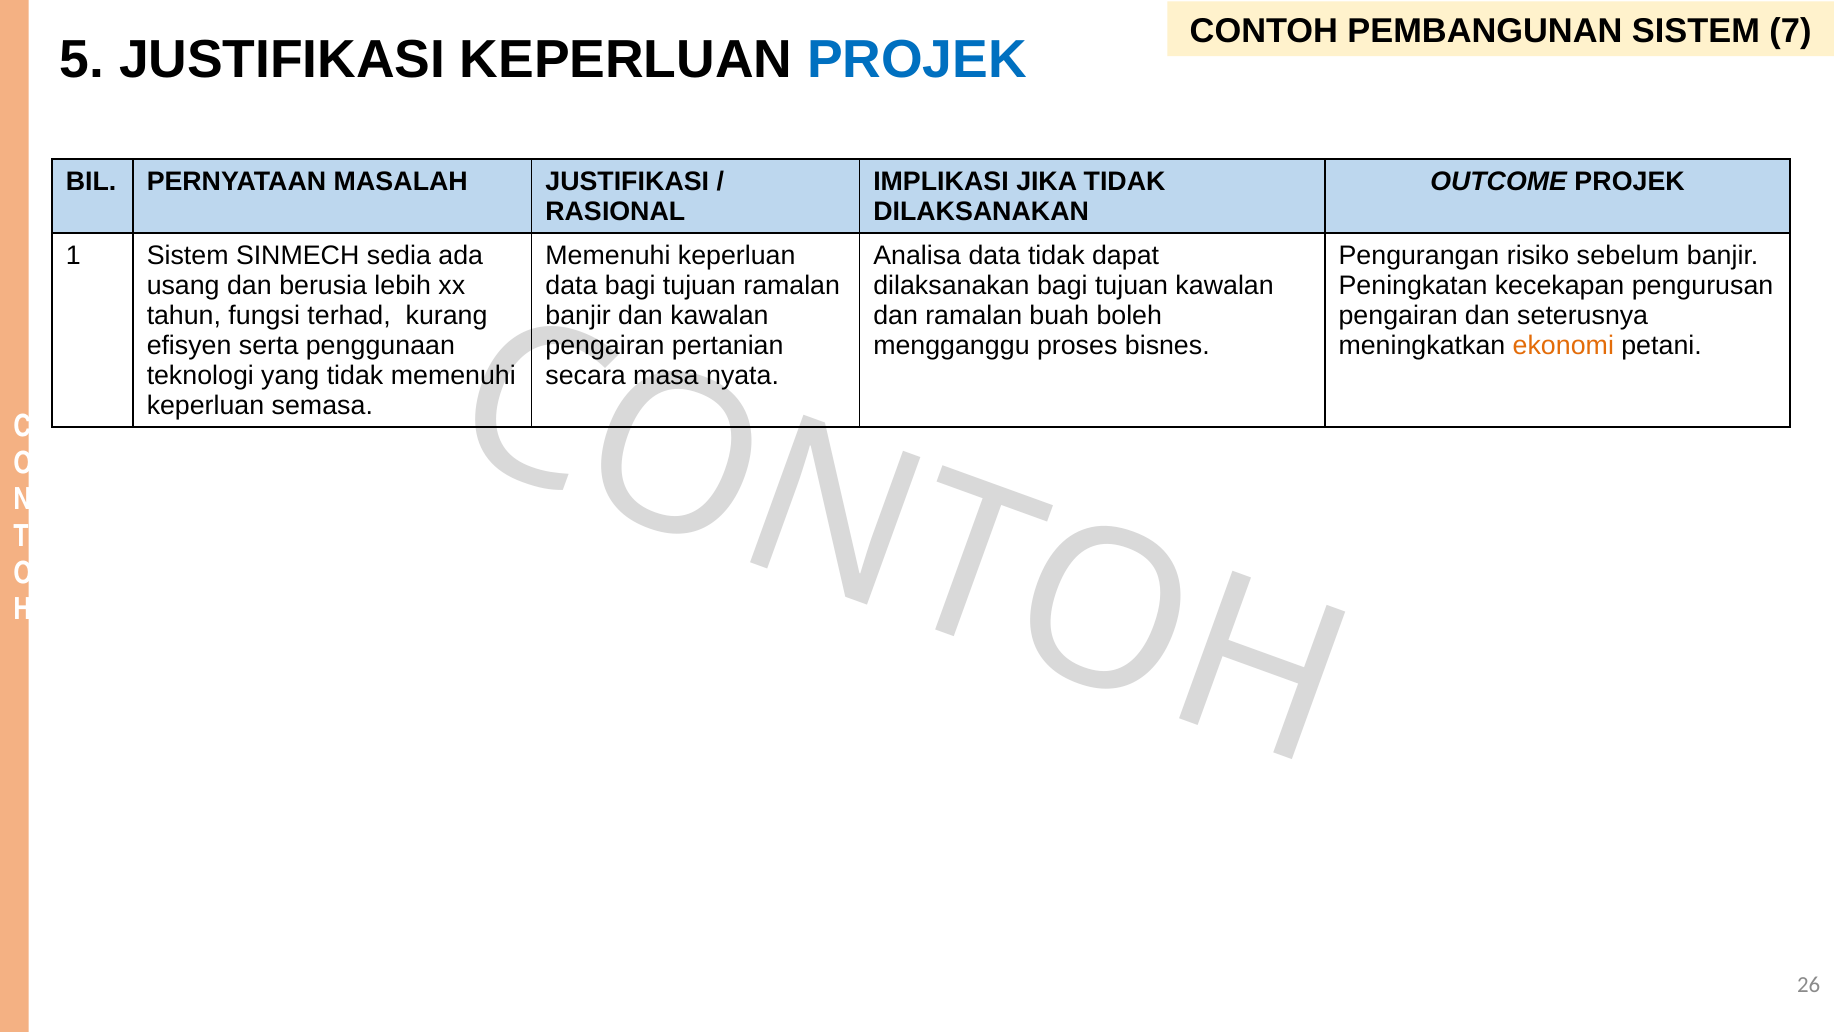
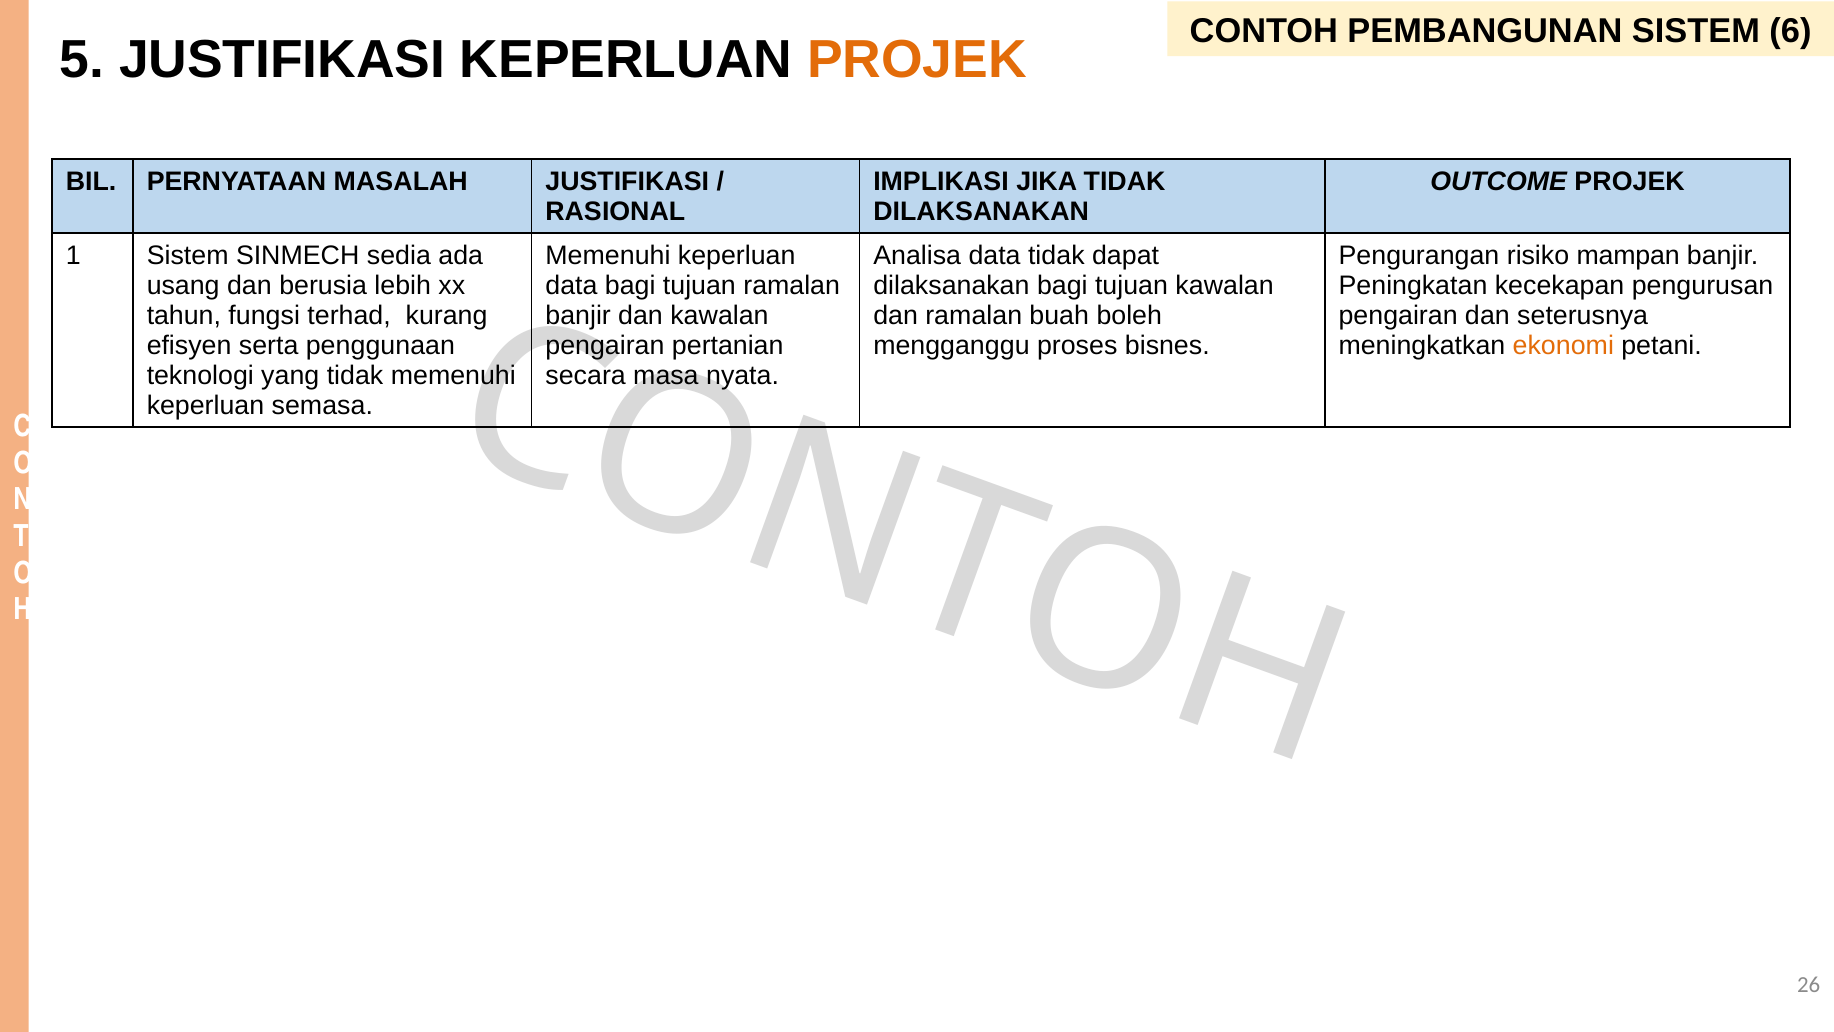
7: 7 -> 6 (1790, 31)
PROJEK colour: blue -> orange (917, 60)
sebelum: sebelum -> mampan (1628, 255)
